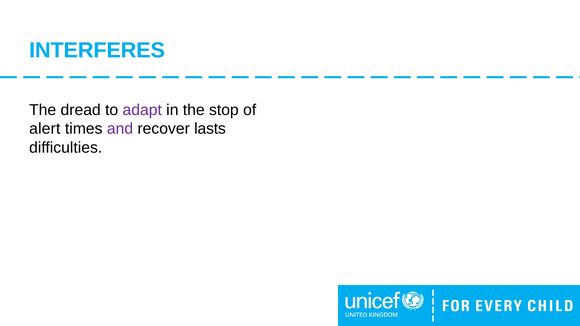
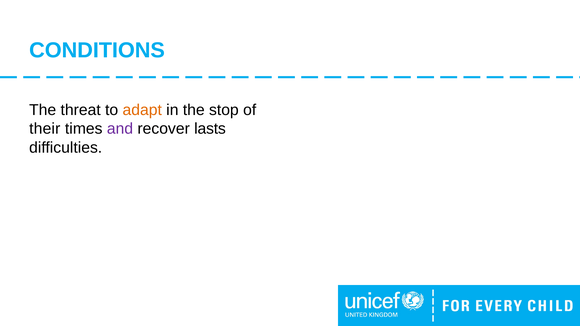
INTERFERES: INTERFERES -> CONDITIONS (97, 50)
dread: dread -> threat (81, 110)
adapt colour: purple -> orange (142, 110)
alert: alert -> their (45, 129)
